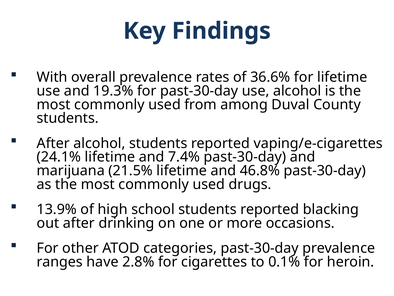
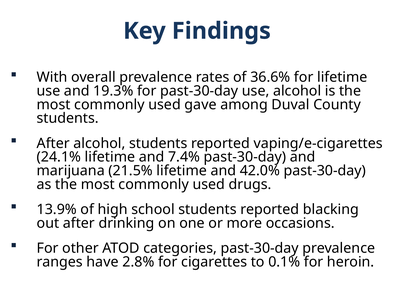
from: from -> gave (200, 104)
46.8%: 46.8% -> 42.0% (260, 170)
